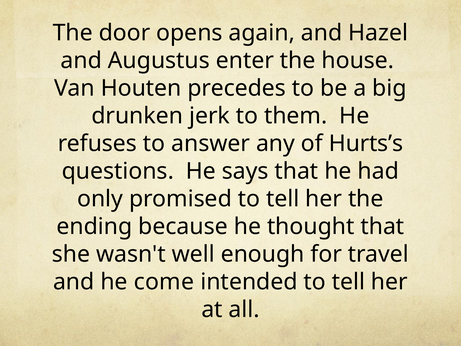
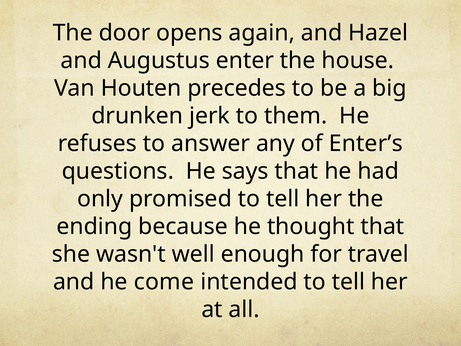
Hurts’s: Hurts’s -> Enter’s (366, 144)
